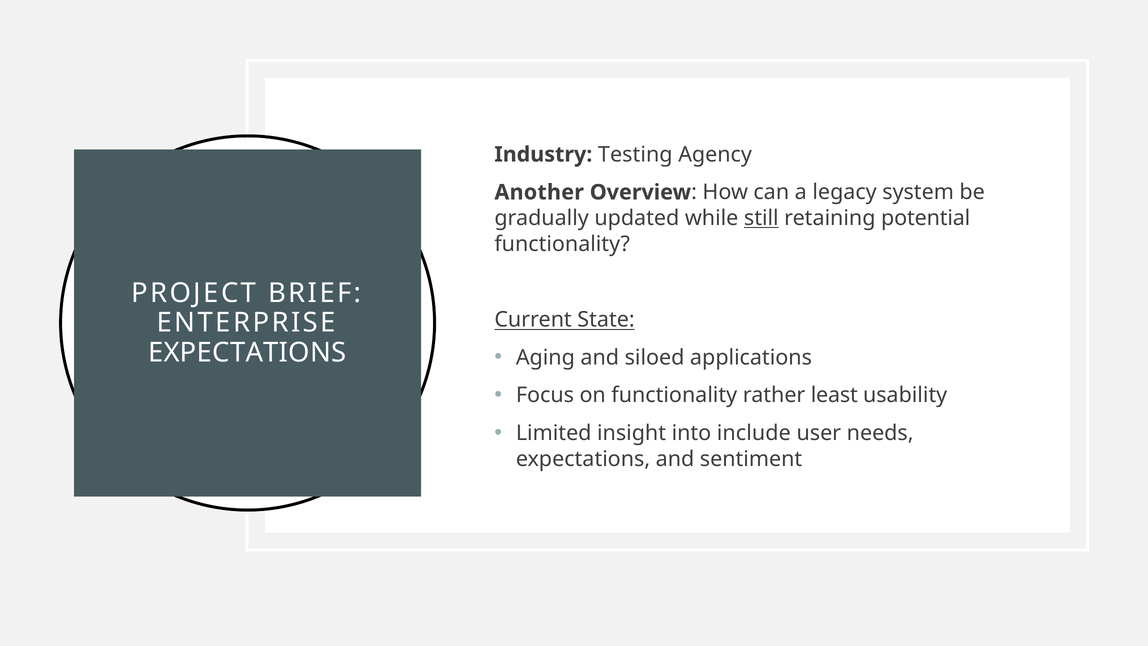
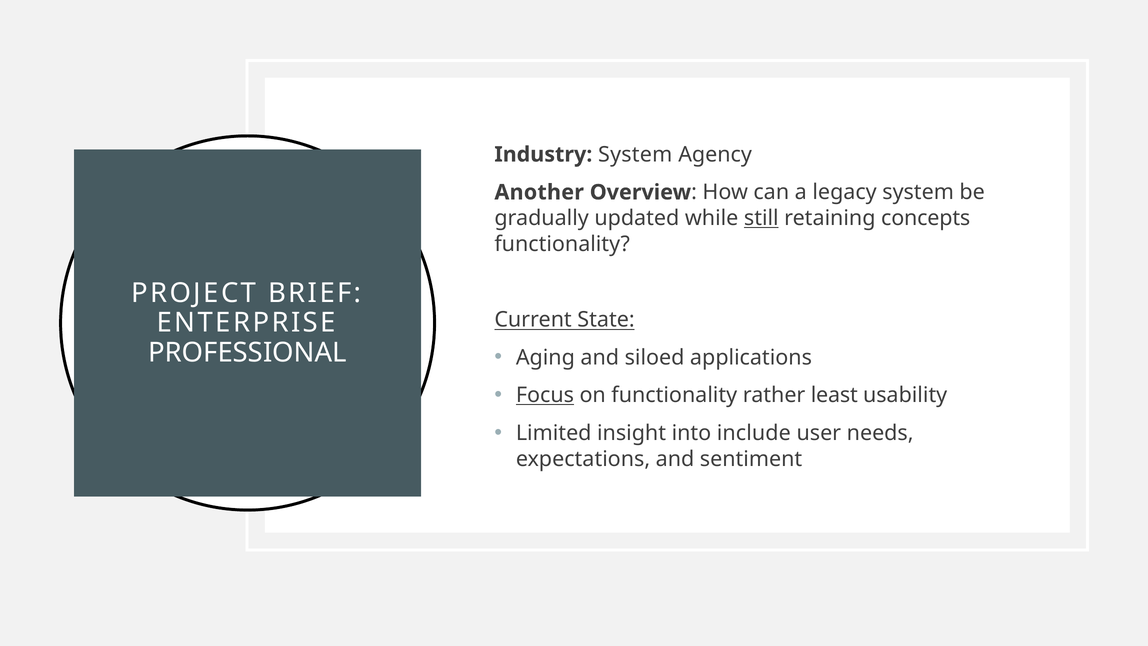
Industry Testing: Testing -> System (635, 154)
potential: potential -> concepts (926, 218)
EXPECTATIONS: EXPECTATIONS -> PROFESSIONAL (247, 352)
Focus underline: none -> present (545, 395)
